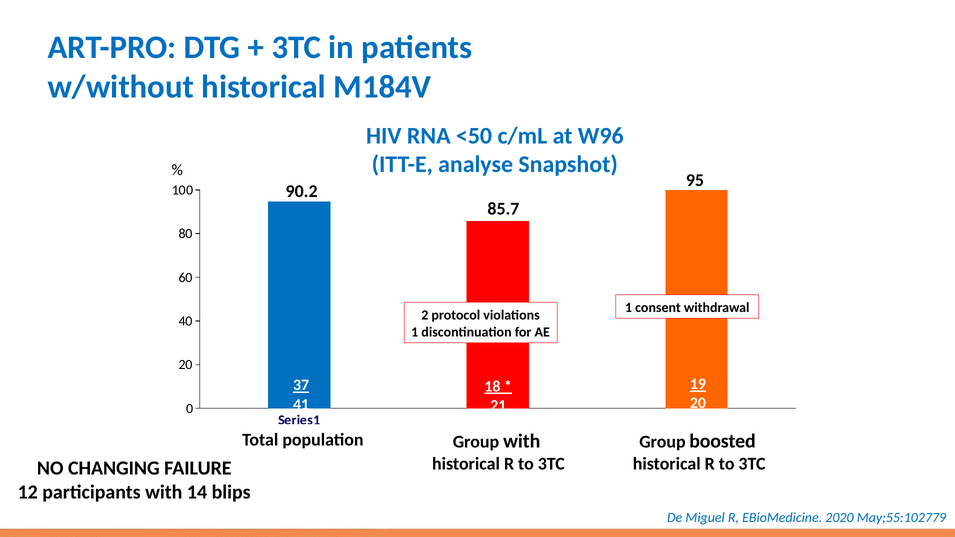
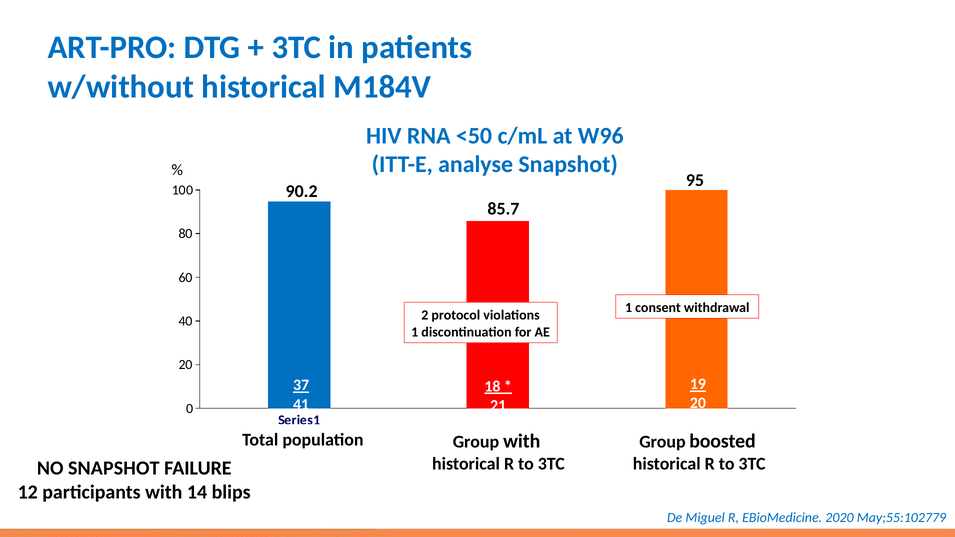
NO CHANGING: CHANGING -> SNAPSHOT (114, 468)
